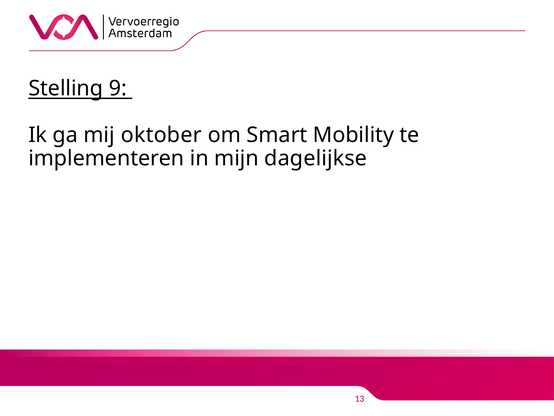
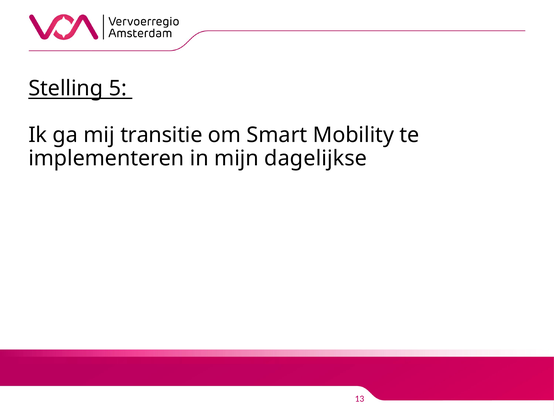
9: 9 -> 5 (118, 88)
oktober: oktober -> transitie (161, 135)
